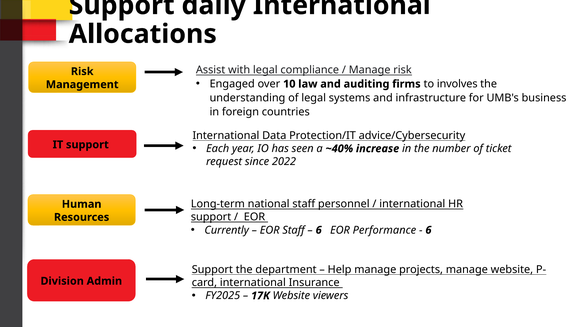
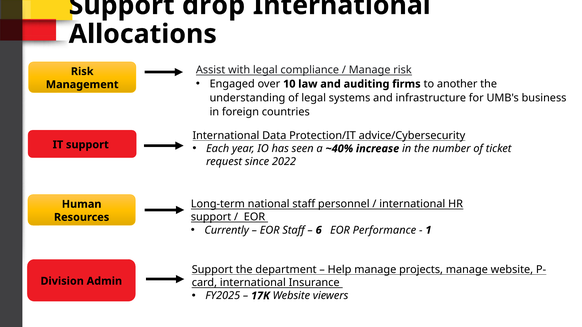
daily: daily -> drop (214, 5)
involves: involves -> another (457, 84)
6: 6 -> 1 (428, 230)
